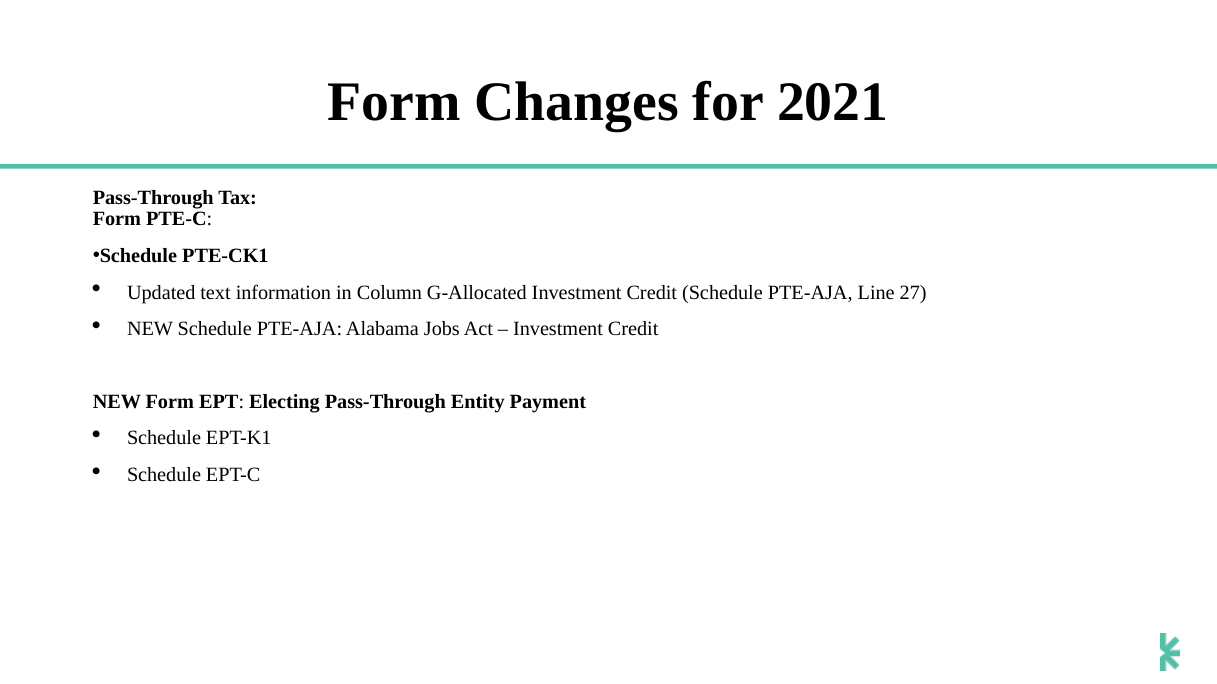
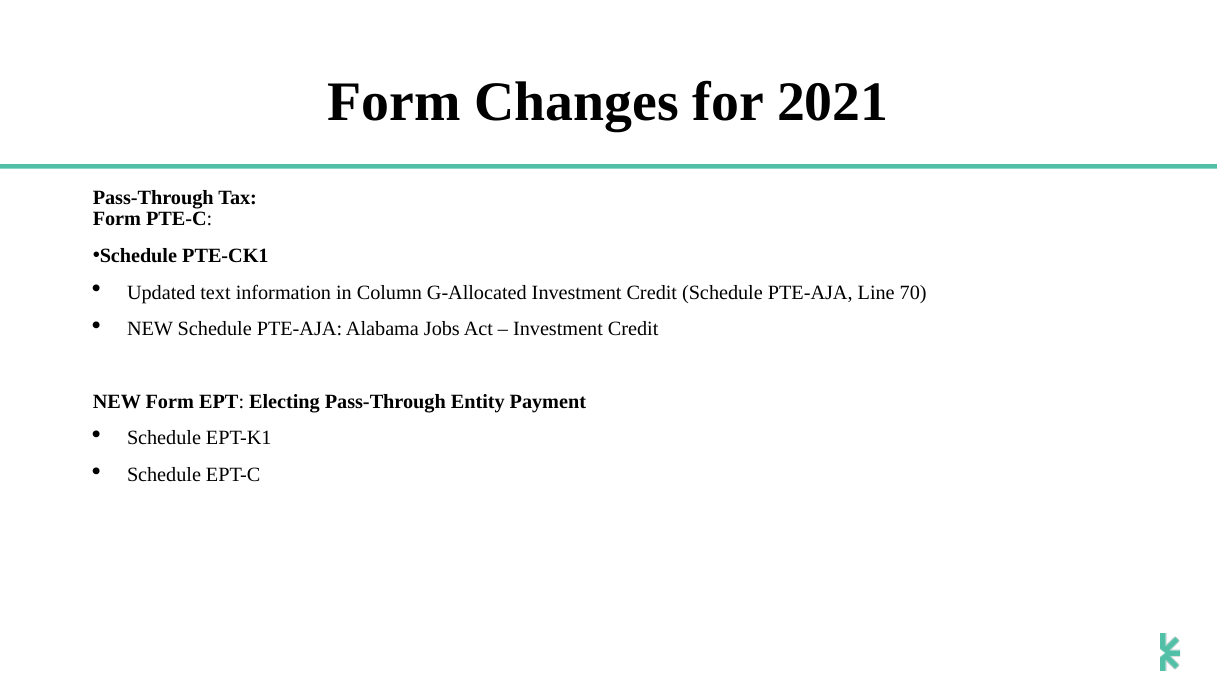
27: 27 -> 70 (913, 293)
